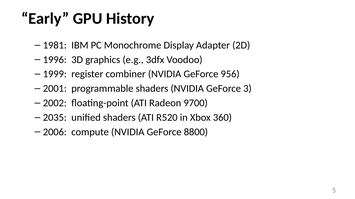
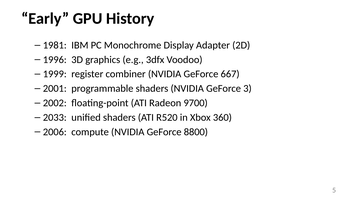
956: 956 -> 667 (230, 74)
2035: 2035 -> 2033 (55, 118)
